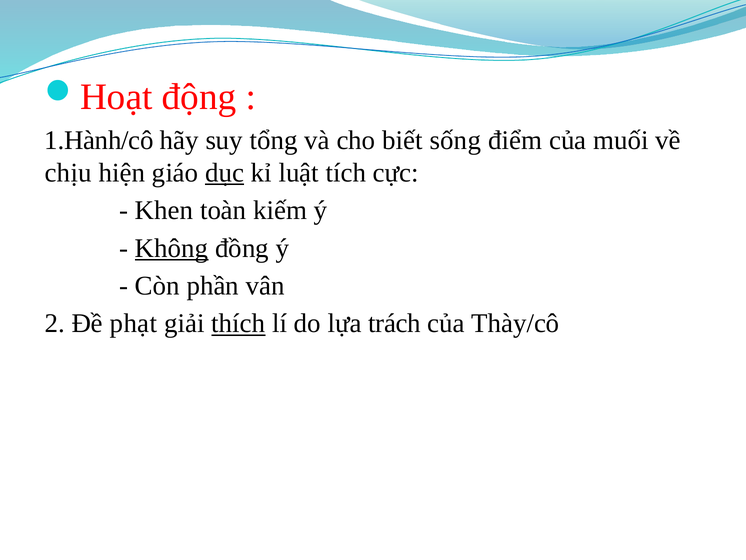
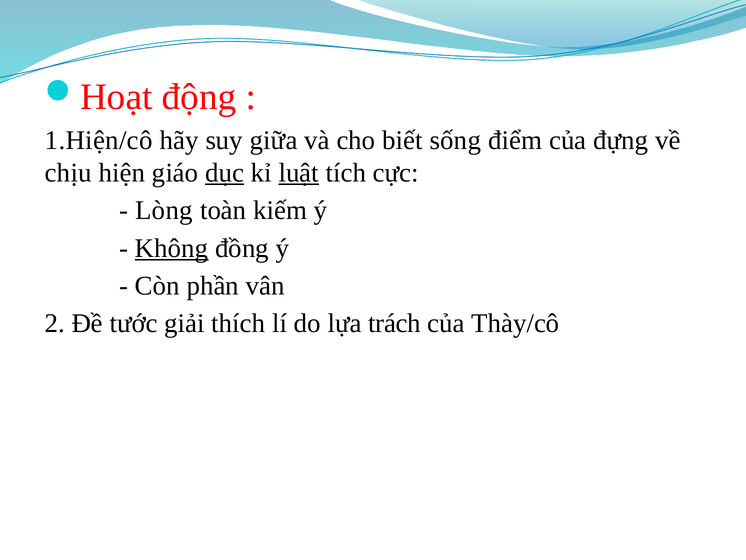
1.Hành/cô: 1.Hành/cô -> 1.Hiện/cô (99, 140)
tổng: tổng -> giữa (274, 140)
muối: muối -> đựng (621, 140)
luật underline: none -> present (299, 173)
Khen: Khen -> Lòng (164, 210)
phạt: phạt -> tước (134, 323)
thích underline: present -> none (238, 323)
